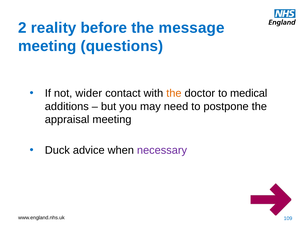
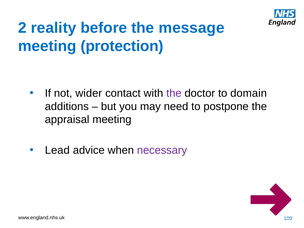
questions: questions -> protection (122, 46)
the colour: orange -> purple (174, 93)
medical: medical -> domain (249, 93)
Duck: Duck -> Lead (57, 150)
